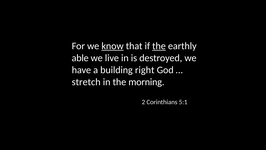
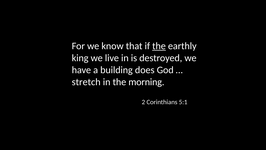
know underline: present -> none (113, 46)
able: able -> king (80, 58)
right: right -> does (145, 70)
